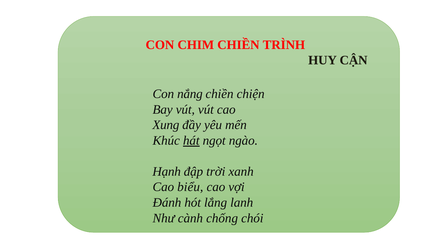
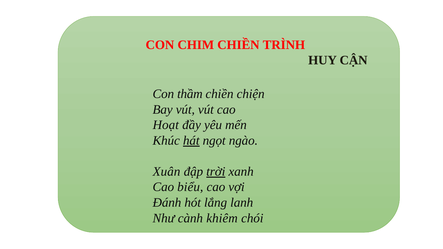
nắng: nắng -> thầm (190, 94)
Xung: Xung -> Hoạt (166, 125)
Hạnh: Hạnh -> Xuân (167, 172)
trời underline: none -> present (216, 172)
chống: chống -> khiêm (222, 218)
